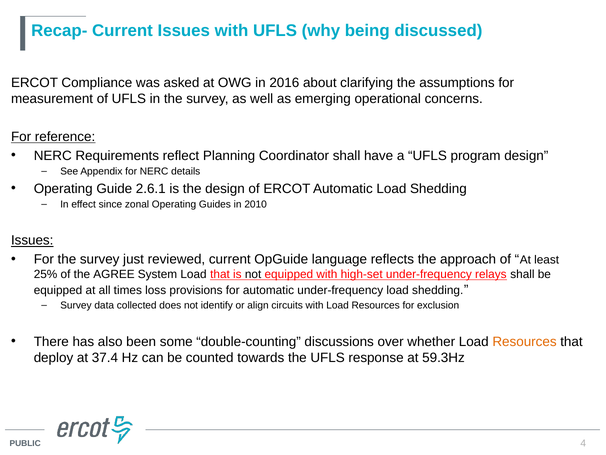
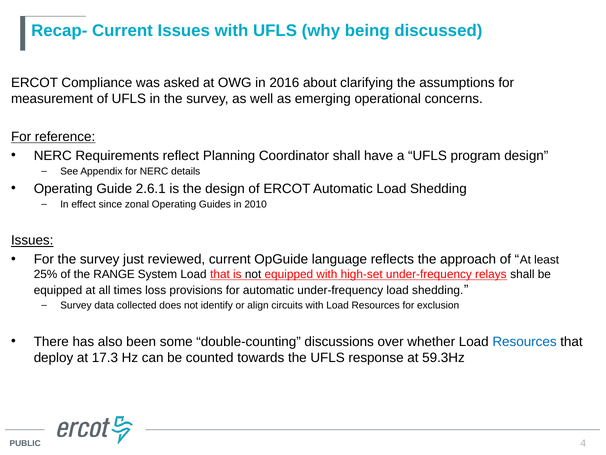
AGREE: AGREE -> RANGE (114, 274)
Resources colour: orange -> blue (525, 341)
37.4: 37.4 -> 17.3 (105, 357)
